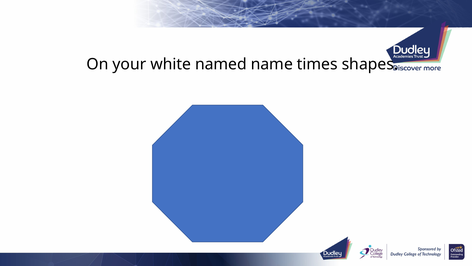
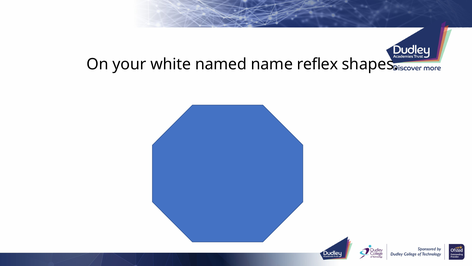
times: times -> reflex (317, 64)
